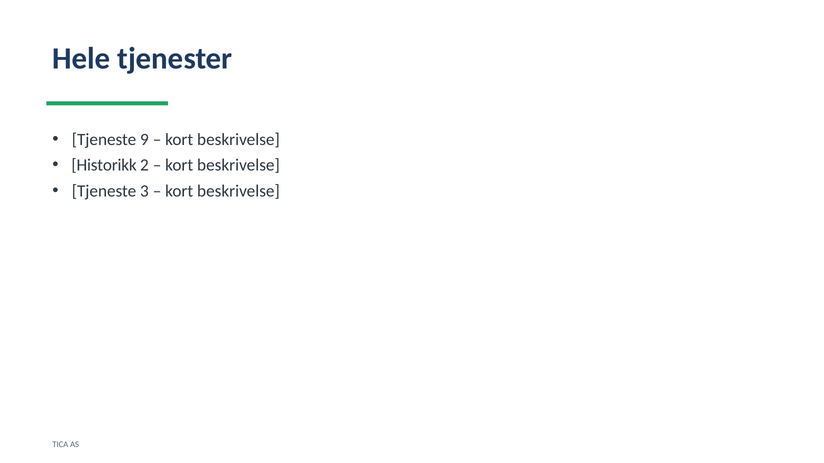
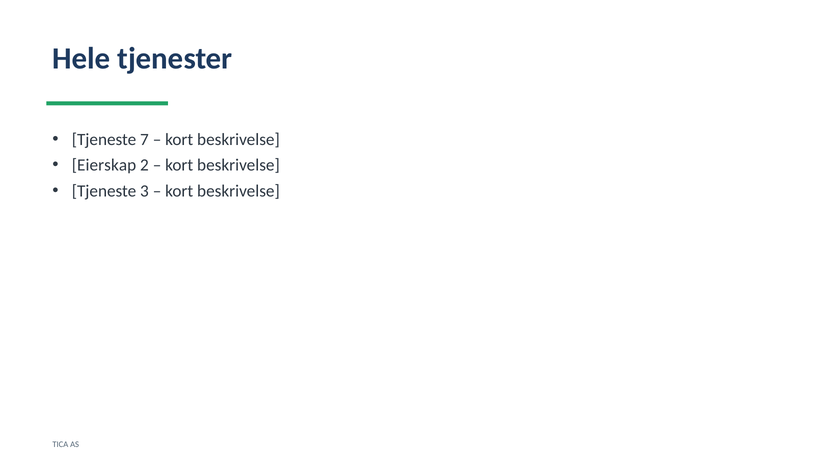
9: 9 -> 7 (144, 140)
Historikk: Historikk -> Eierskap (104, 165)
